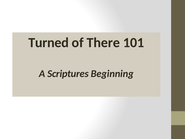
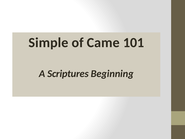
Turned: Turned -> Simple (48, 43)
There: There -> Came (103, 43)
